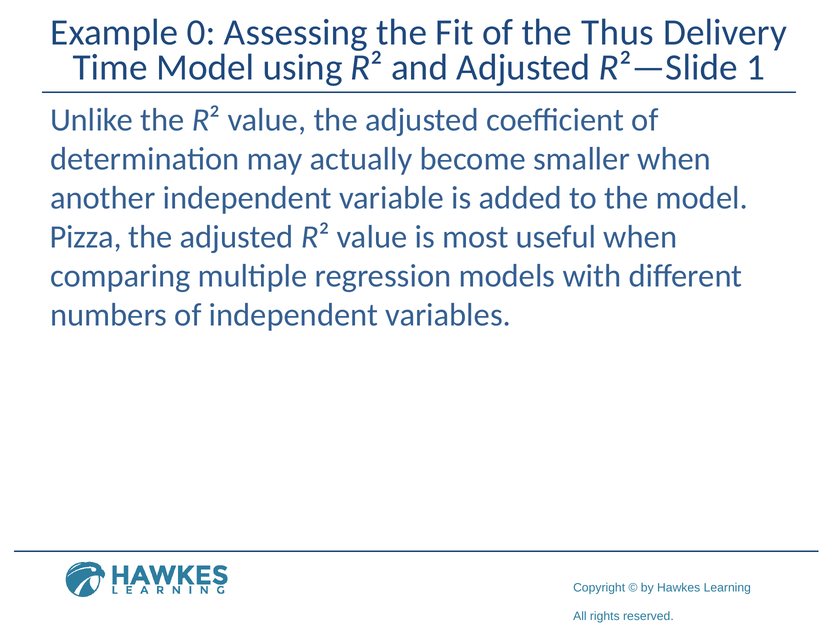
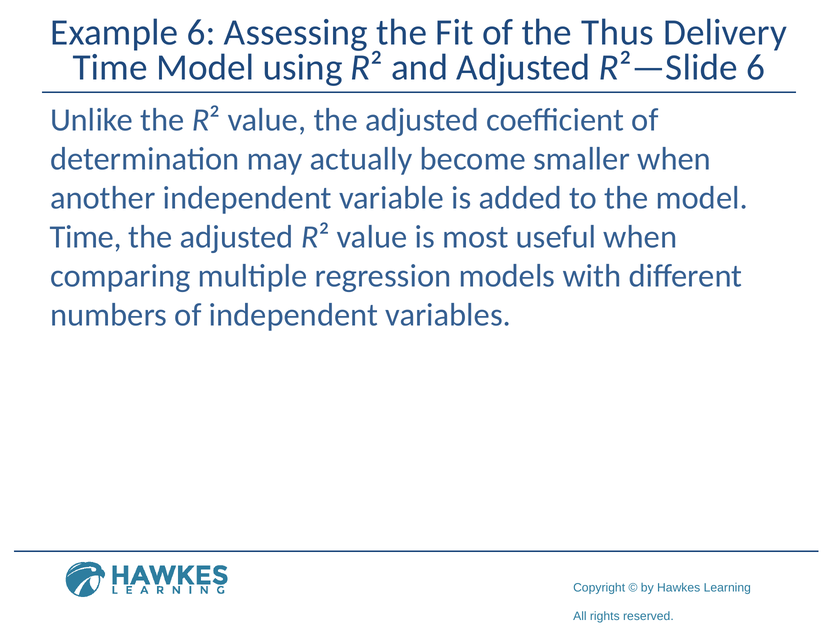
Example 0: 0 -> 6 (201, 33)
R²—Slide 1: 1 -> 6 (756, 68)
Pizza: Pizza -> Time (86, 237)
